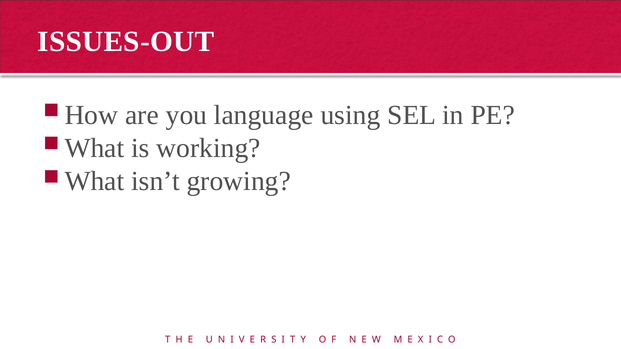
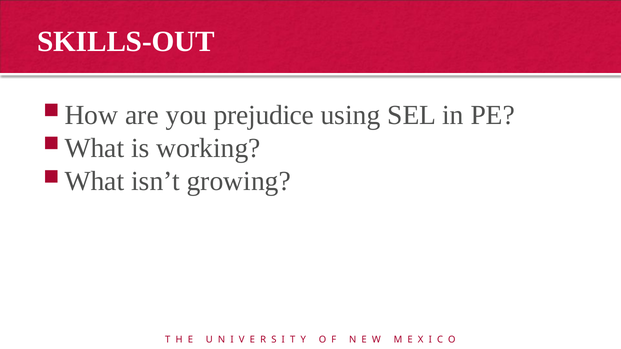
ISSUES-OUT: ISSUES-OUT -> SKILLS-OUT (126, 42)
language: language -> prejudice (264, 115)
